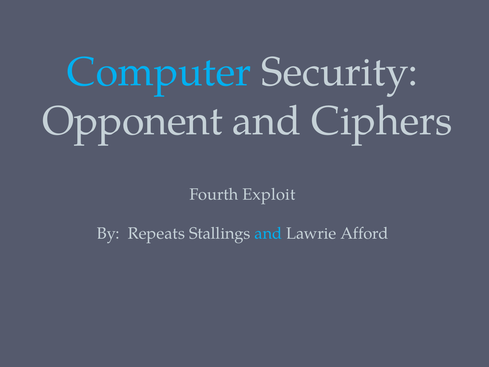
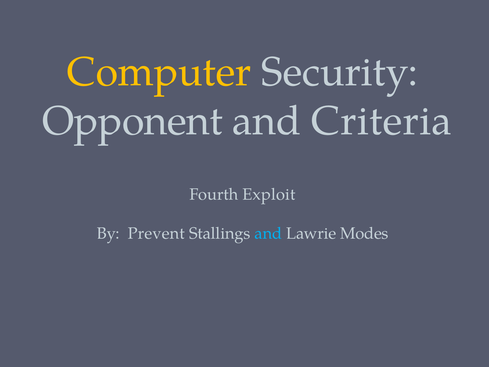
Computer colour: light blue -> yellow (159, 72)
Ciphers: Ciphers -> Criteria (382, 121)
Repeats: Repeats -> Prevent (156, 233)
Afford: Afford -> Modes (364, 233)
